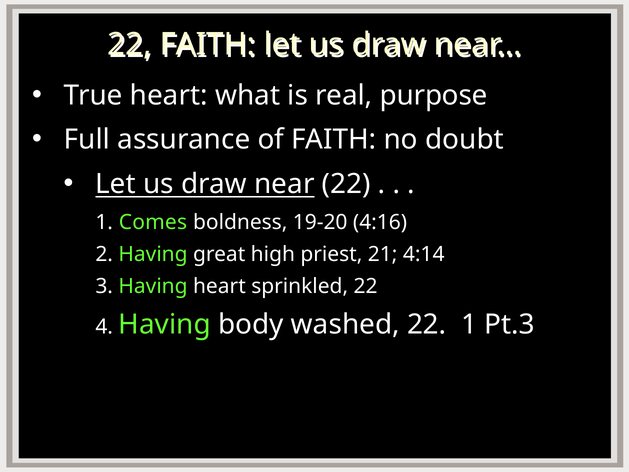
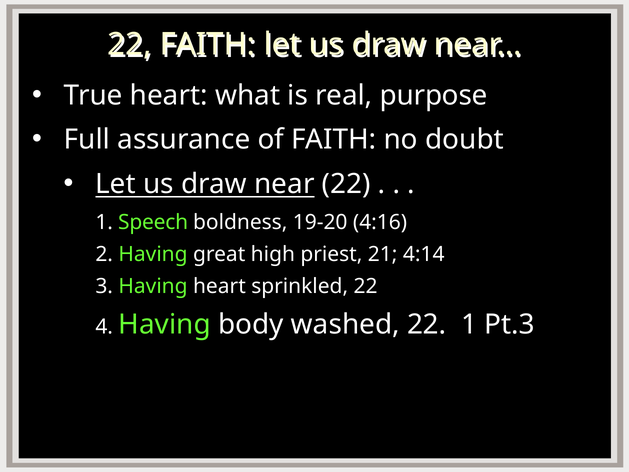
Comes: Comes -> Speech (153, 222)
